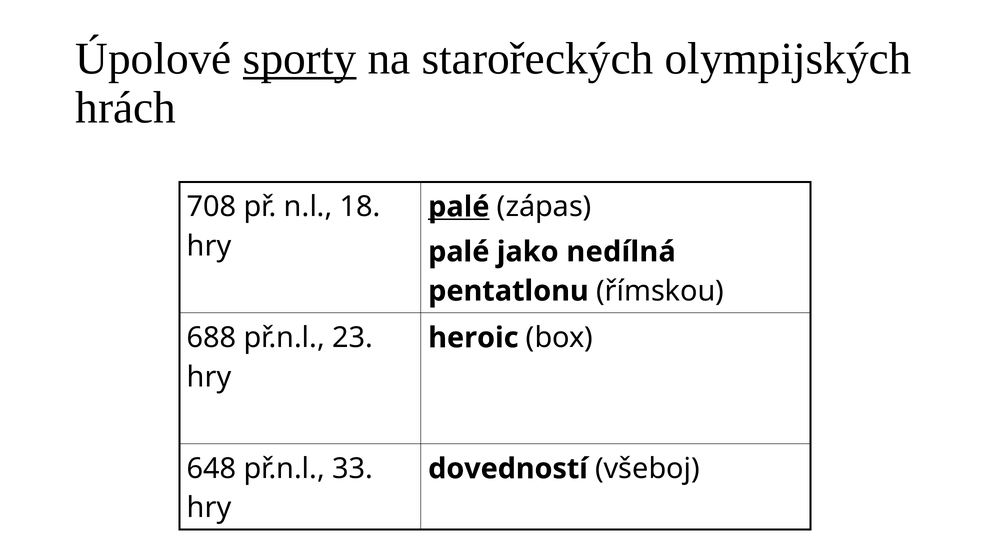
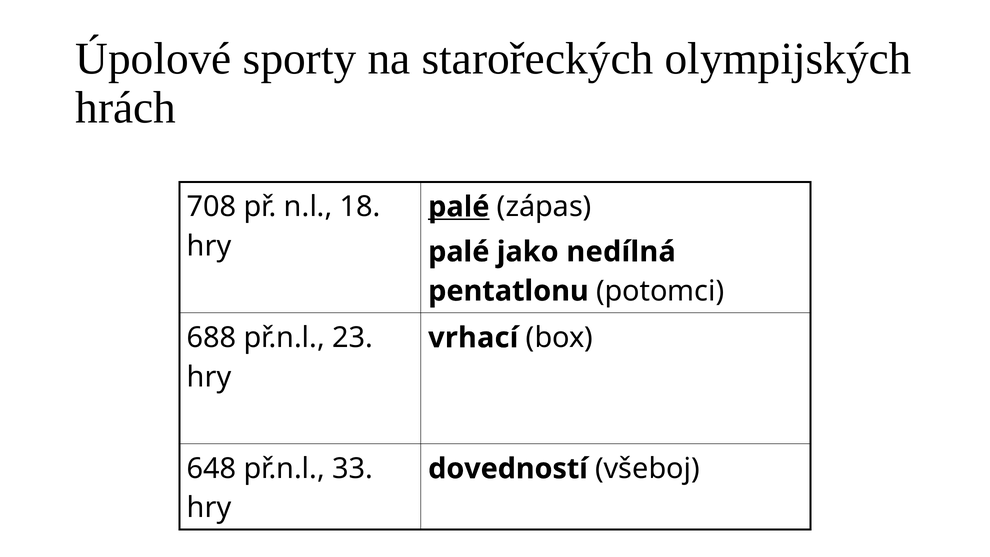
sporty underline: present -> none (300, 59)
římskou: římskou -> potomci (660, 291)
heroic: heroic -> vrhací (473, 338)
